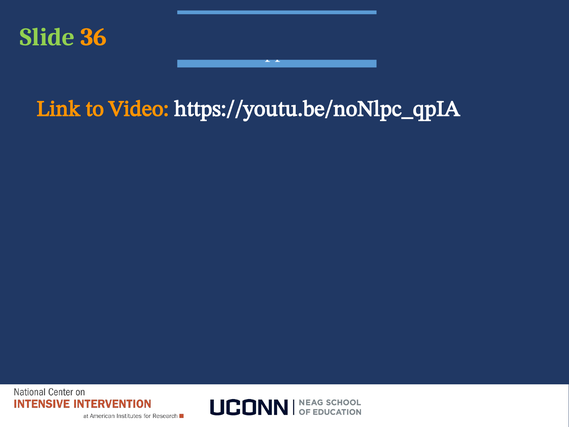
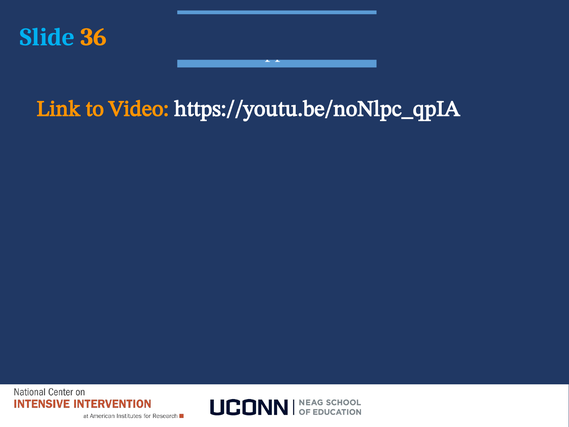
Slide colour: light green -> light blue (47, 37)
